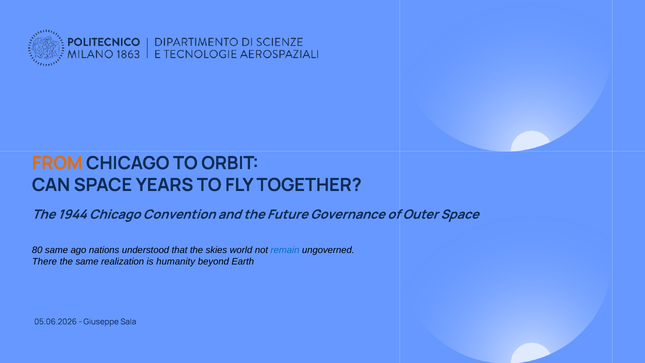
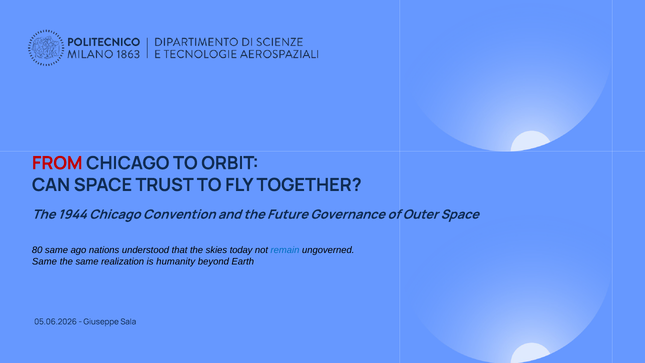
FROM colour: orange -> red (57, 163)
YEARS: YEARS -> TRUST (165, 185)
world: world -> today (241, 250)
There: There -> Same (44, 261)
